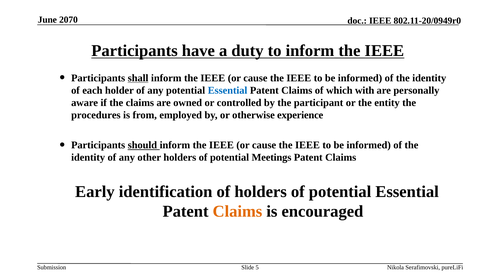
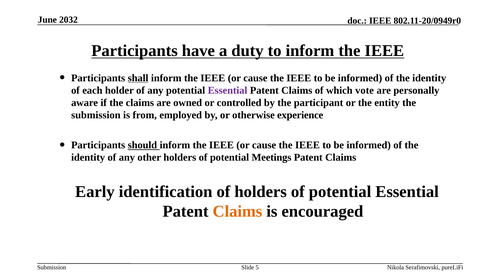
2070: 2070 -> 2032 (68, 20)
Essential colour: blue -> purple (228, 90)
with: with -> vote (365, 90)
procedures: procedures -> submission (96, 115)
